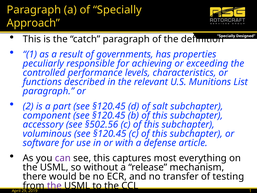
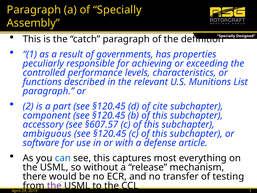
Approach: Approach -> Assembly (33, 23)
salt: salt -> cite (160, 106)
§502.56: §502.56 -> §607.57 (101, 124)
voluminous: voluminous -> ambiguous (47, 134)
can colour: purple -> blue (63, 158)
